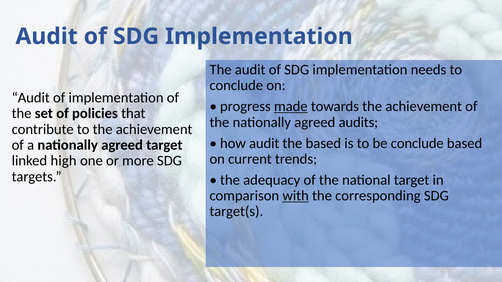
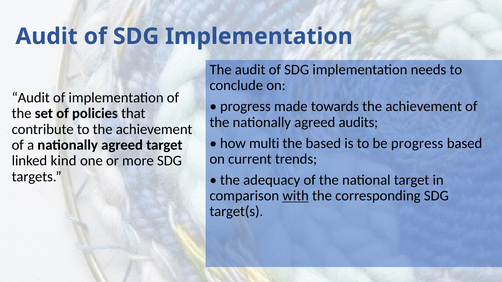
made underline: present -> none (291, 107)
how audit: audit -> multi (264, 143)
be conclude: conclude -> progress (417, 143)
high: high -> kind (64, 161)
